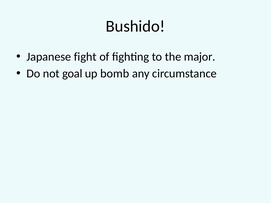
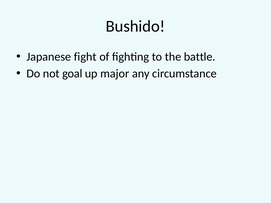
major: major -> battle (200, 57)
bomb: bomb -> major (115, 74)
